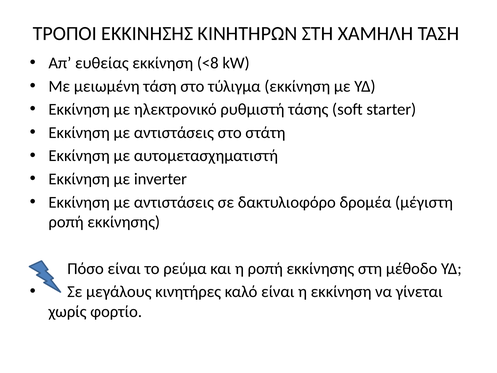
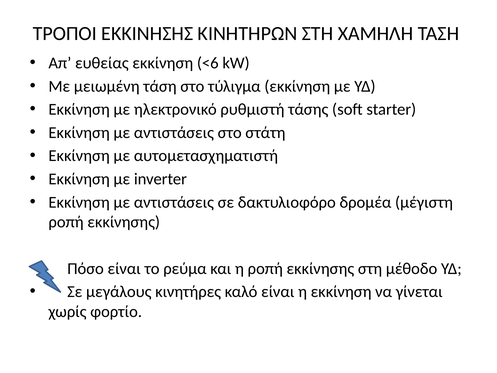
<8: <8 -> <6 (208, 63)
